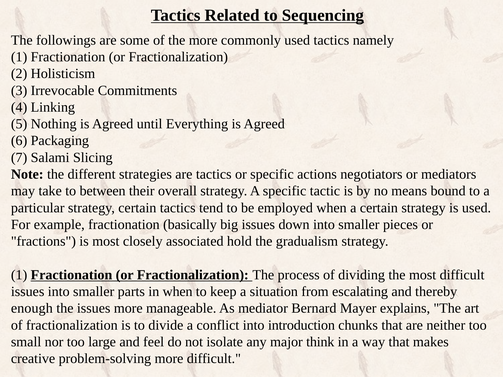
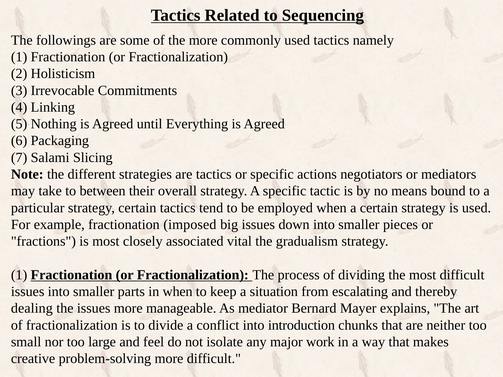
basically: basically -> imposed (190, 225)
hold: hold -> vital (239, 241)
enough: enough -> dealing (32, 309)
think: think -> work (320, 342)
